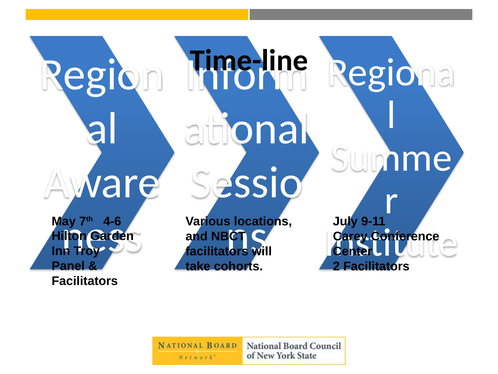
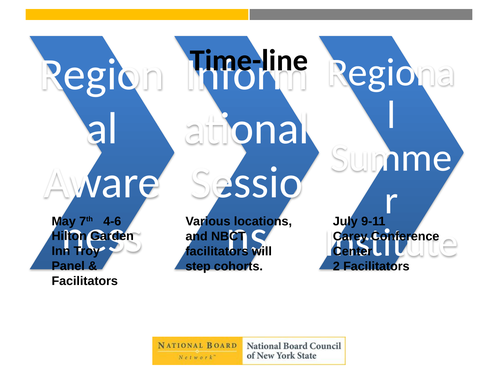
take: take -> step (198, 266)
